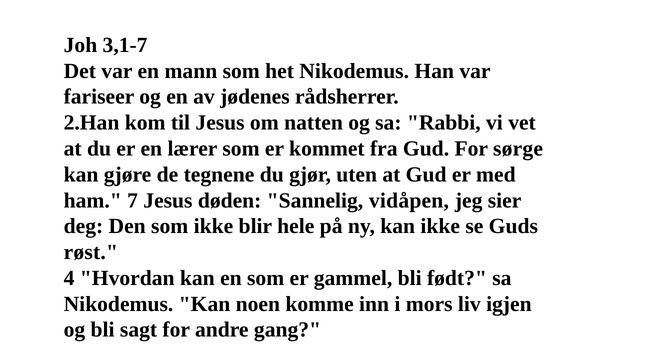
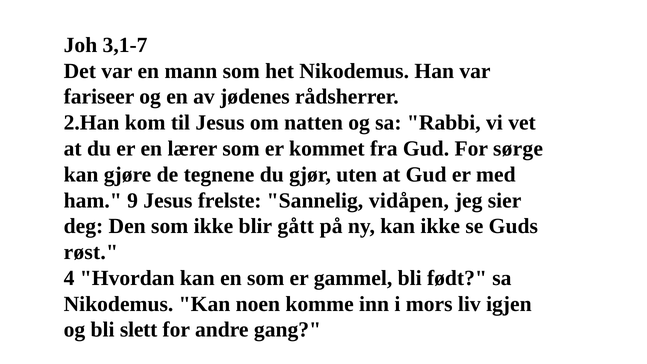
7: 7 -> 9 (133, 200)
døden: døden -> frelste (230, 200)
hele: hele -> gått (296, 226)
sagt: sagt -> slett (139, 330)
